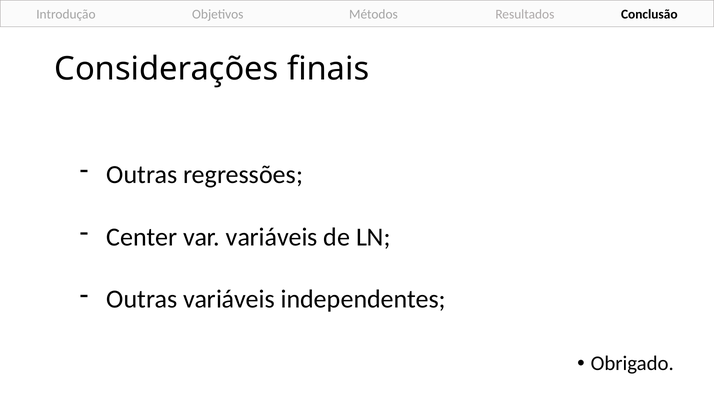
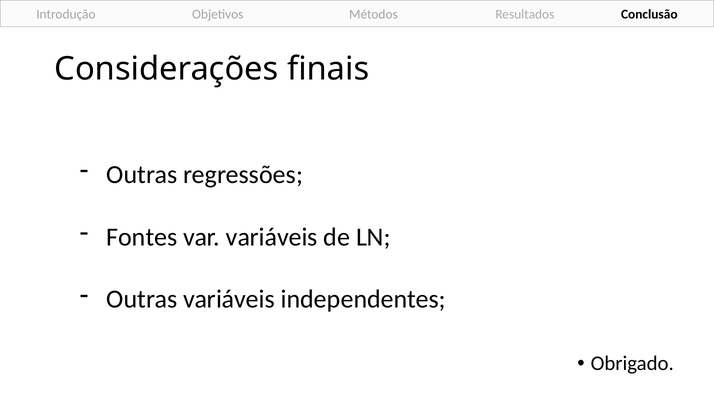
Center: Center -> Fontes (142, 237)
